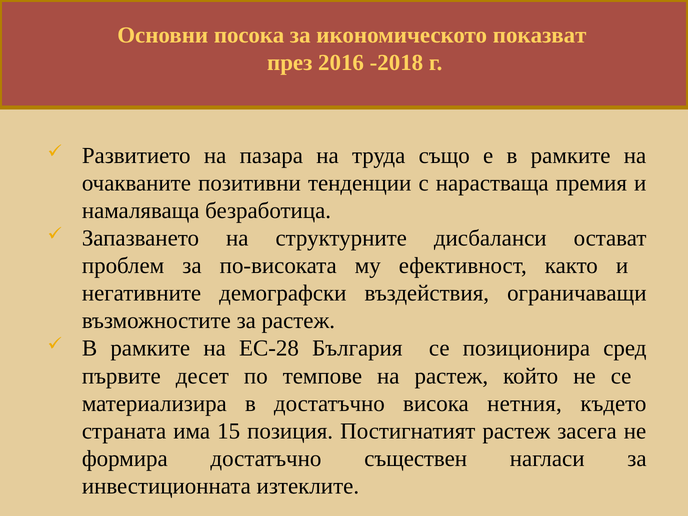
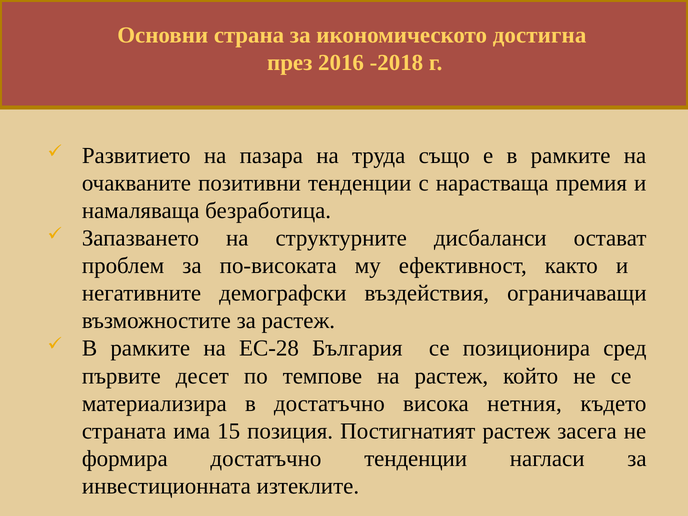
посока: посока -> страна (249, 35)
показват: показват -> достигна (540, 35)
достатъчно съществен: съществен -> тенденции (416, 459)
